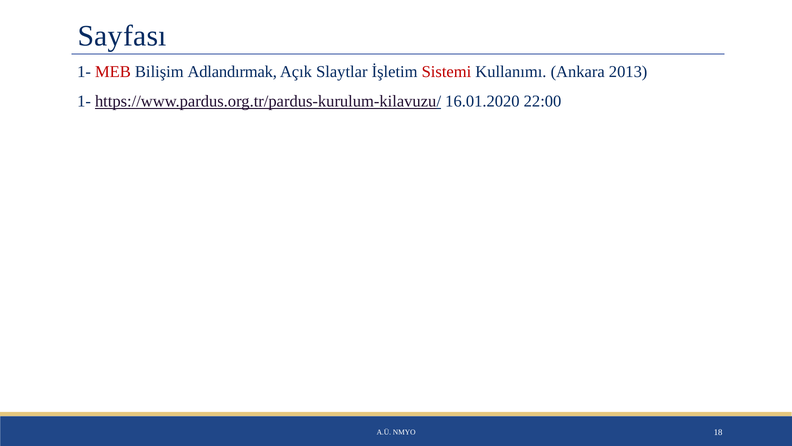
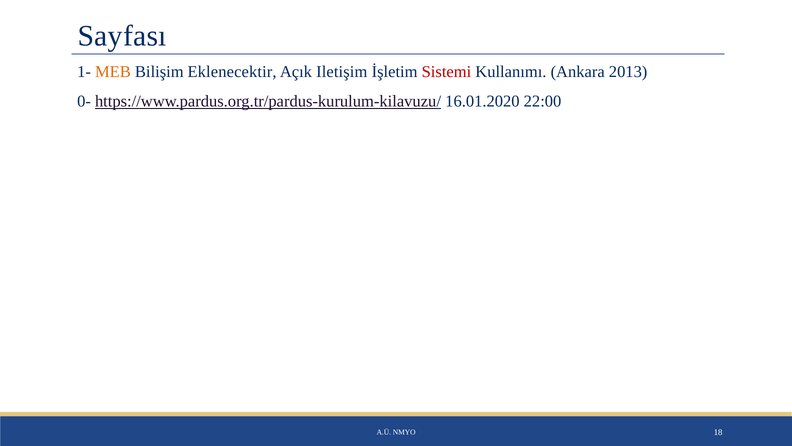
MEB colour: red -> orange (113, 72)
Adlandırmak: Adlandırmak -> Eklenecektir (232, 72)
Slaytlar: Slaytlar -> Iletişim (342, 72)
1-: 1- -> 0- (84, 101)
